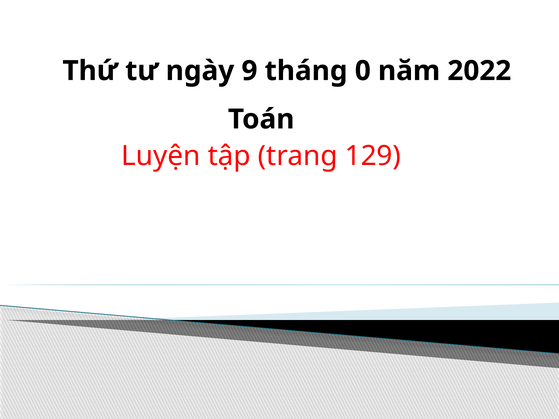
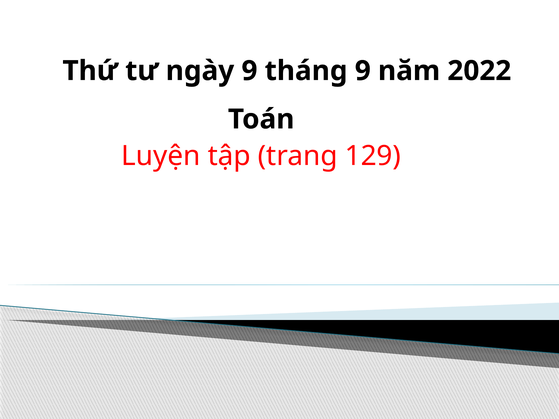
tháng 0: 0 -> 9 (363, 71)
